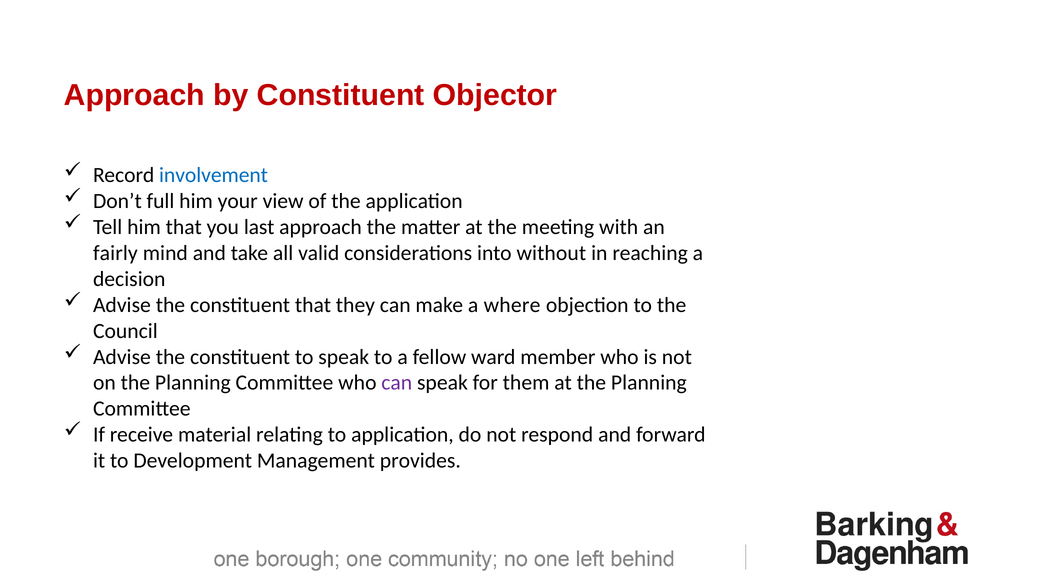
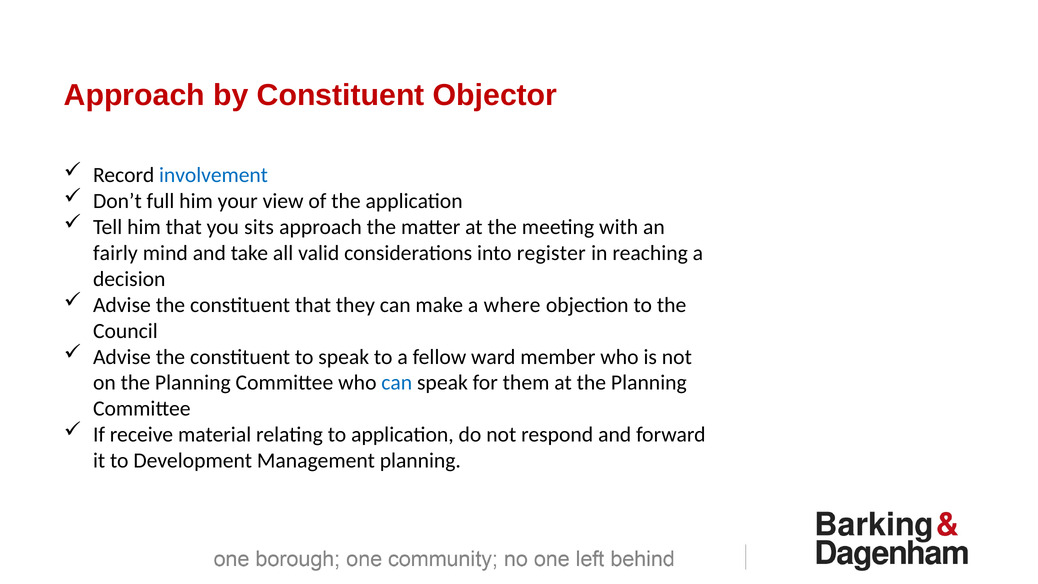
last: last -> sits (259, 227)
without: without -> register (551, 253)
can colour: purple -> blue (397, 383)
Management provides: provides -> planning (420, 461)
